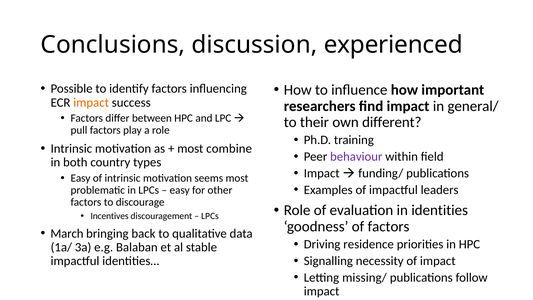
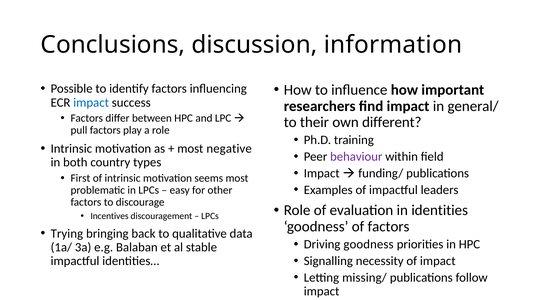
experienced: experienced -> information (393, 45)
impact colour: orange -> blue (91, 102)
combine: combine -> negative (229, 149)
Easy: Easy -> First (80, 178)
March: March -> Trying (67, 233)
Driving residence: residence -> goodness (369, 244)
